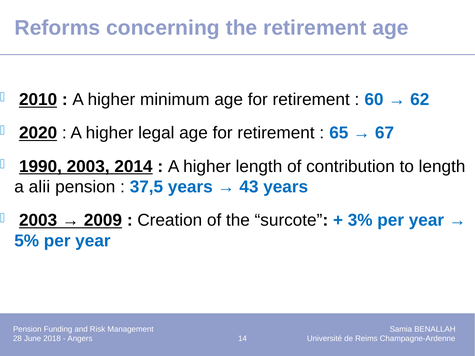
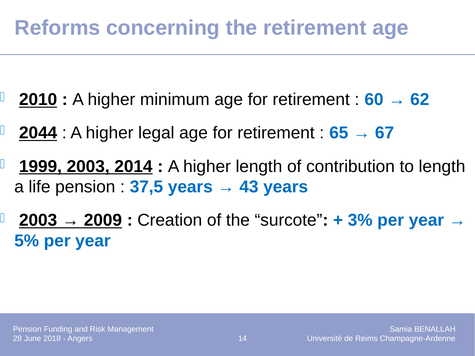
2020: 2020 -> 2044 (38, 133)
1990: 1990 -> 1999 (40, 166)
alii: alii -> life (40, 187)
